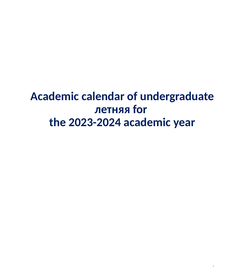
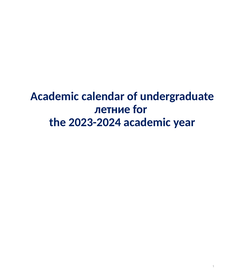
летняя: летняя -> летние (112, 109)
